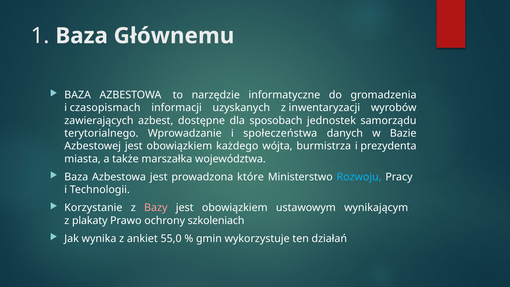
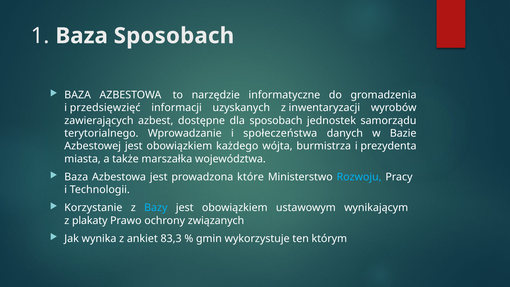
Baza Głównemu: Głównemu -> Sposobach (174, 36)
czasopismach: czasopismach -> przedsięwzięć (105, 108)
Bazy colour: pink -> light blue (156, 208)
szkoleniach: szkoleniach -> związanych (216, 220)
55,0: 55,0 -> 83,3 (171, 239)
działań: działań -> którym (329, 239)
